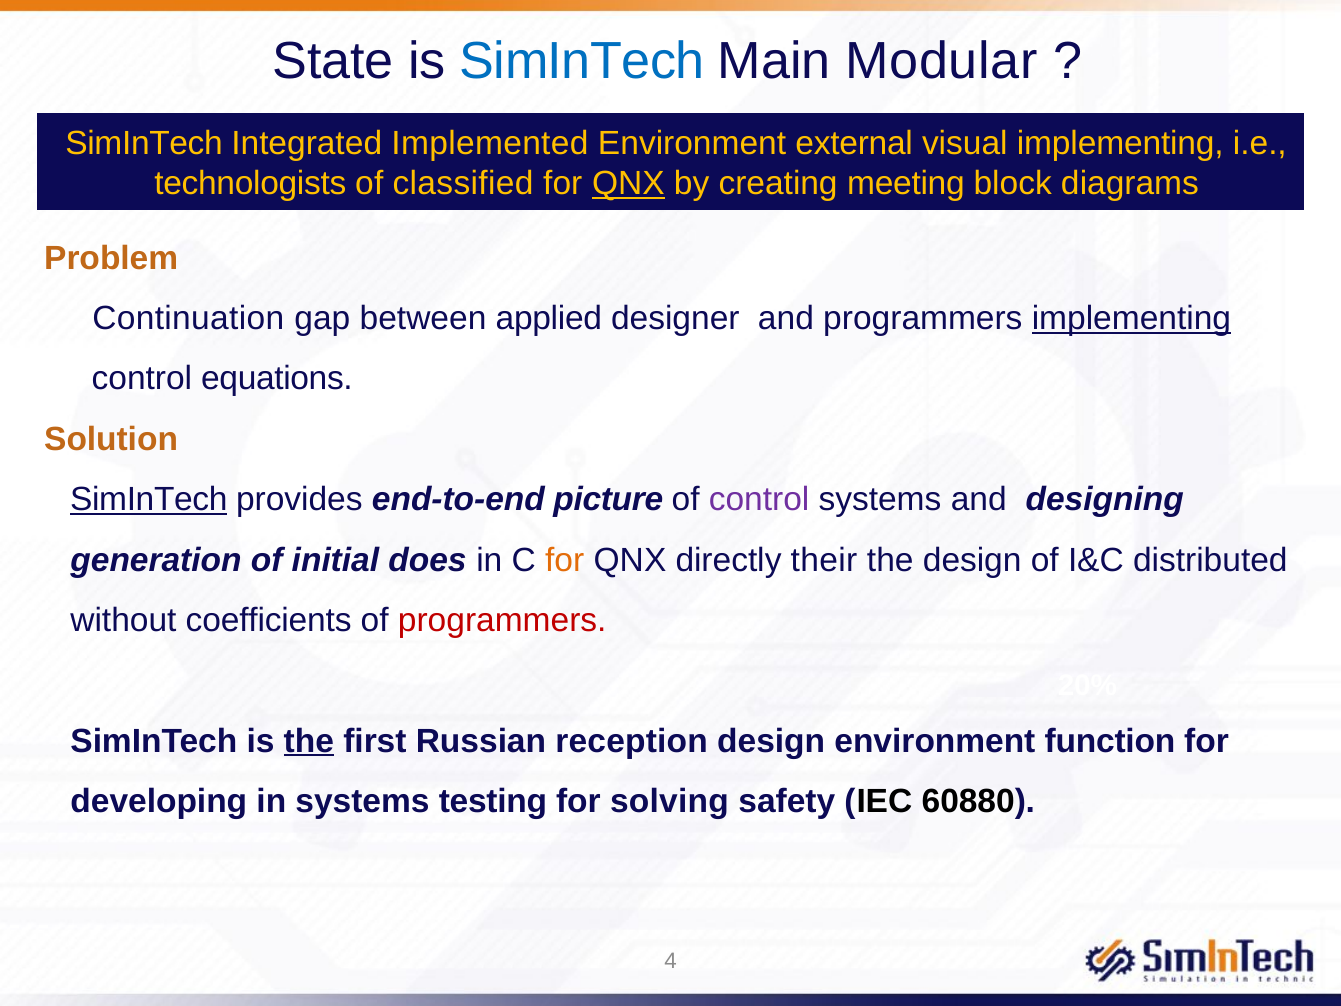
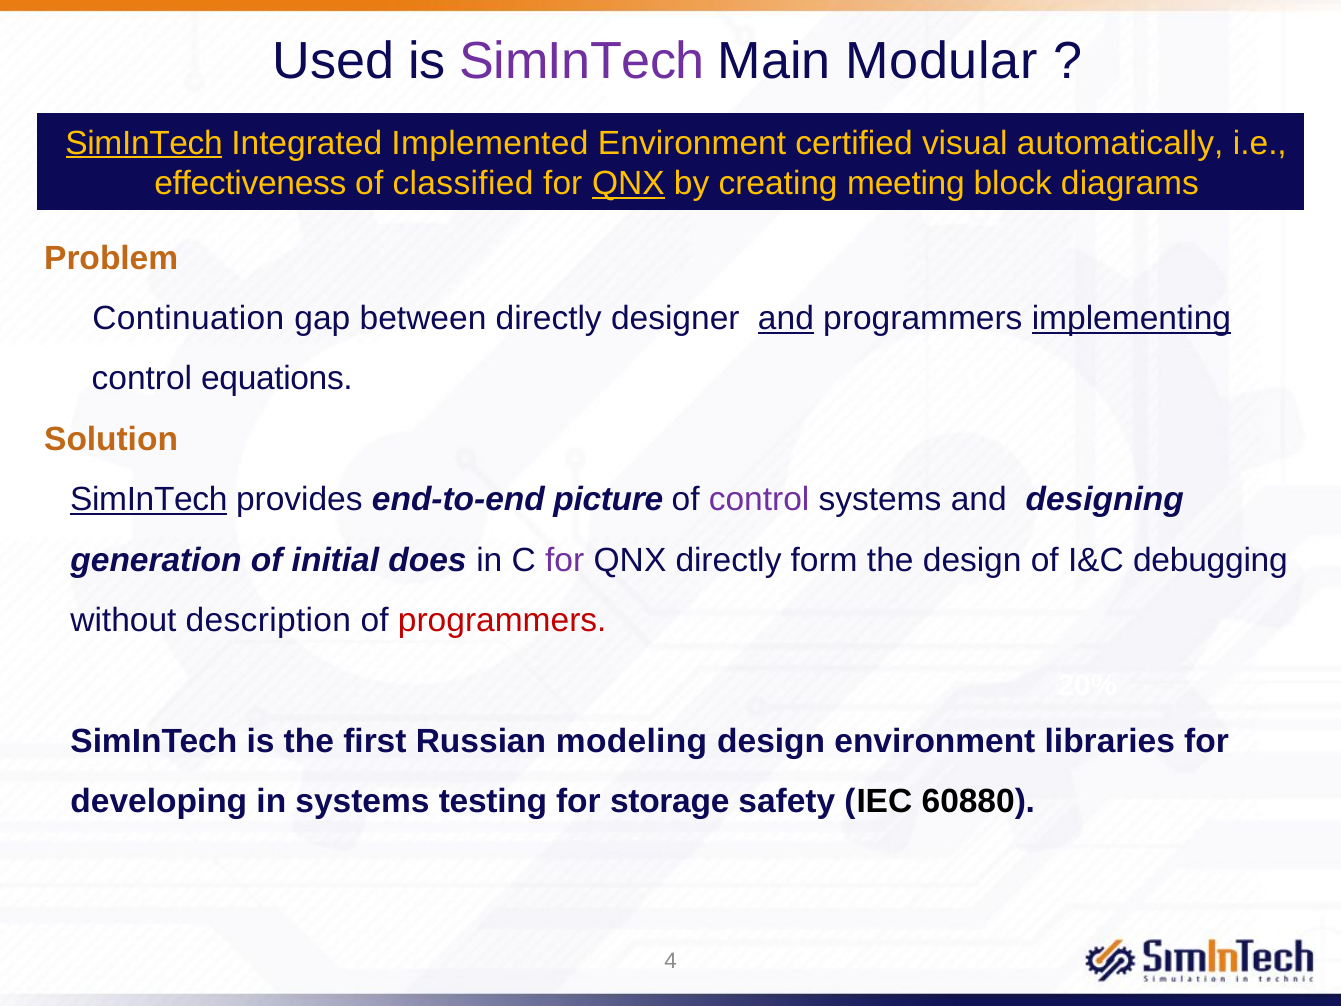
State: State -> Used (333, 61)
SimInTech colour: blue -> purple (582, 61)
SimInTech underline: none -> present (144, 143)
external: external -> certified (854, 143)
visual implementing: implementing -> automatically (1120, 143)
technologists: technologists -> effectiveness (250, 183)
between applied: applied -> directly (549, 318)
and underline: none -> present (786, 318)
for colour: orange -> purple (565, 560)
their: their -> form (824, 560)
distributed: distributed -> debugging (1210, 560)
coefficients: coefficients -> description (268, 620)
the underline: present -> none (309, 741)
reception: reception -> modeling (631, 741)
function: function -> libraries (1110, 741)
solving: solving -> storage (670, 801)
